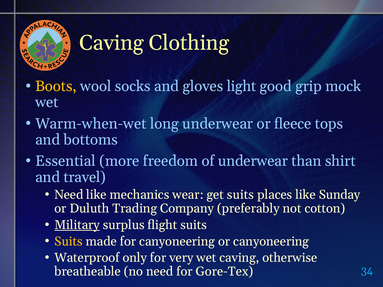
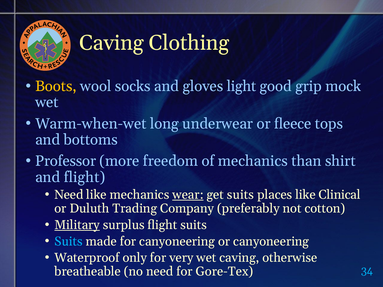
Essential: Essential -> Professor (66, 161)
of underwear: underwear -> mechanics (253, 161)
and travel: travel -> flight (84, 177)
wear underline: none -> present (188, 195)
Sunday: Sunday -> Clinical (340, 195)
Suits colour: yellow -> light blue (68, 242)
